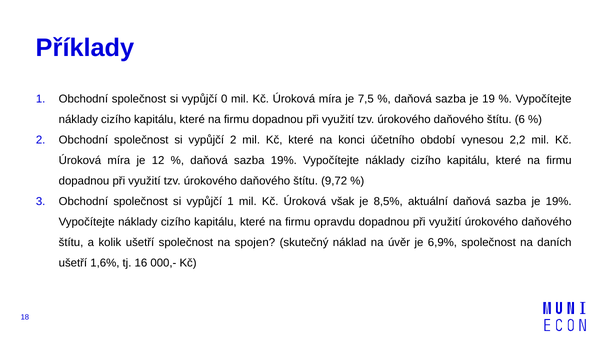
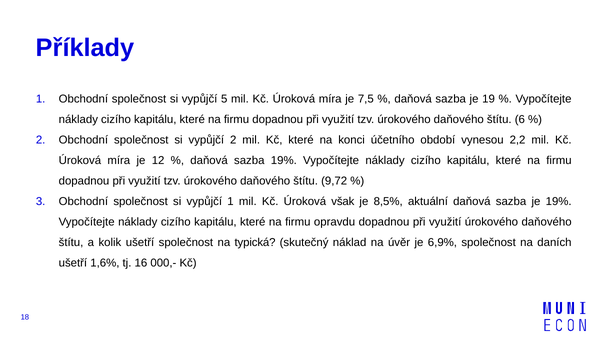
0: 0 -> 5 (224, 99)
spojen: spojen -> typická (255, 242)
